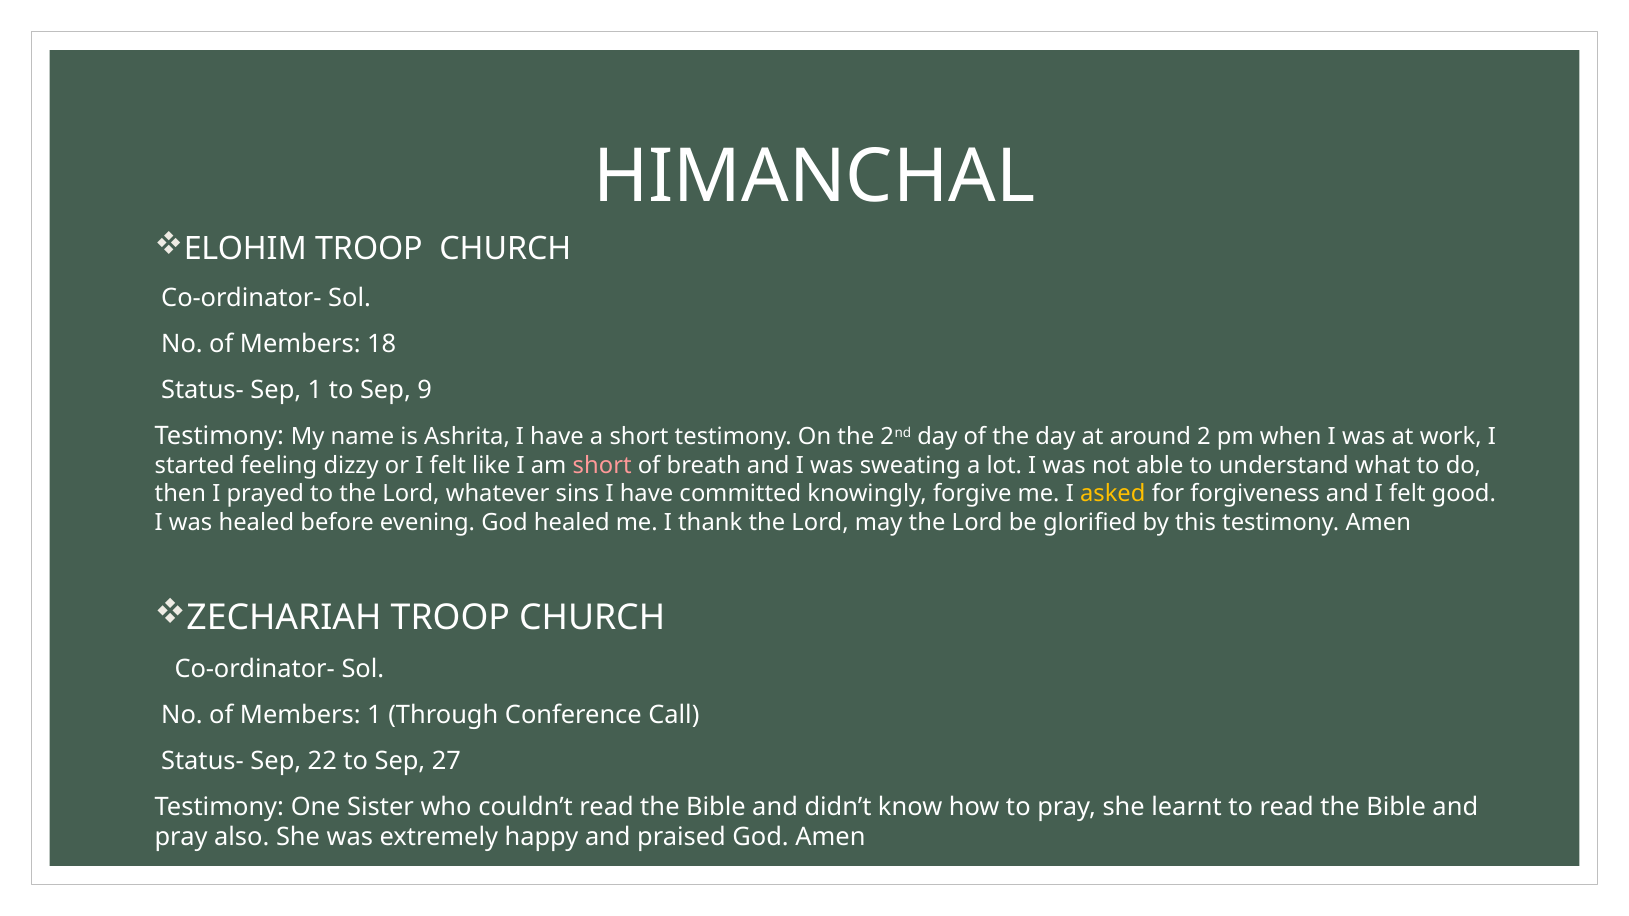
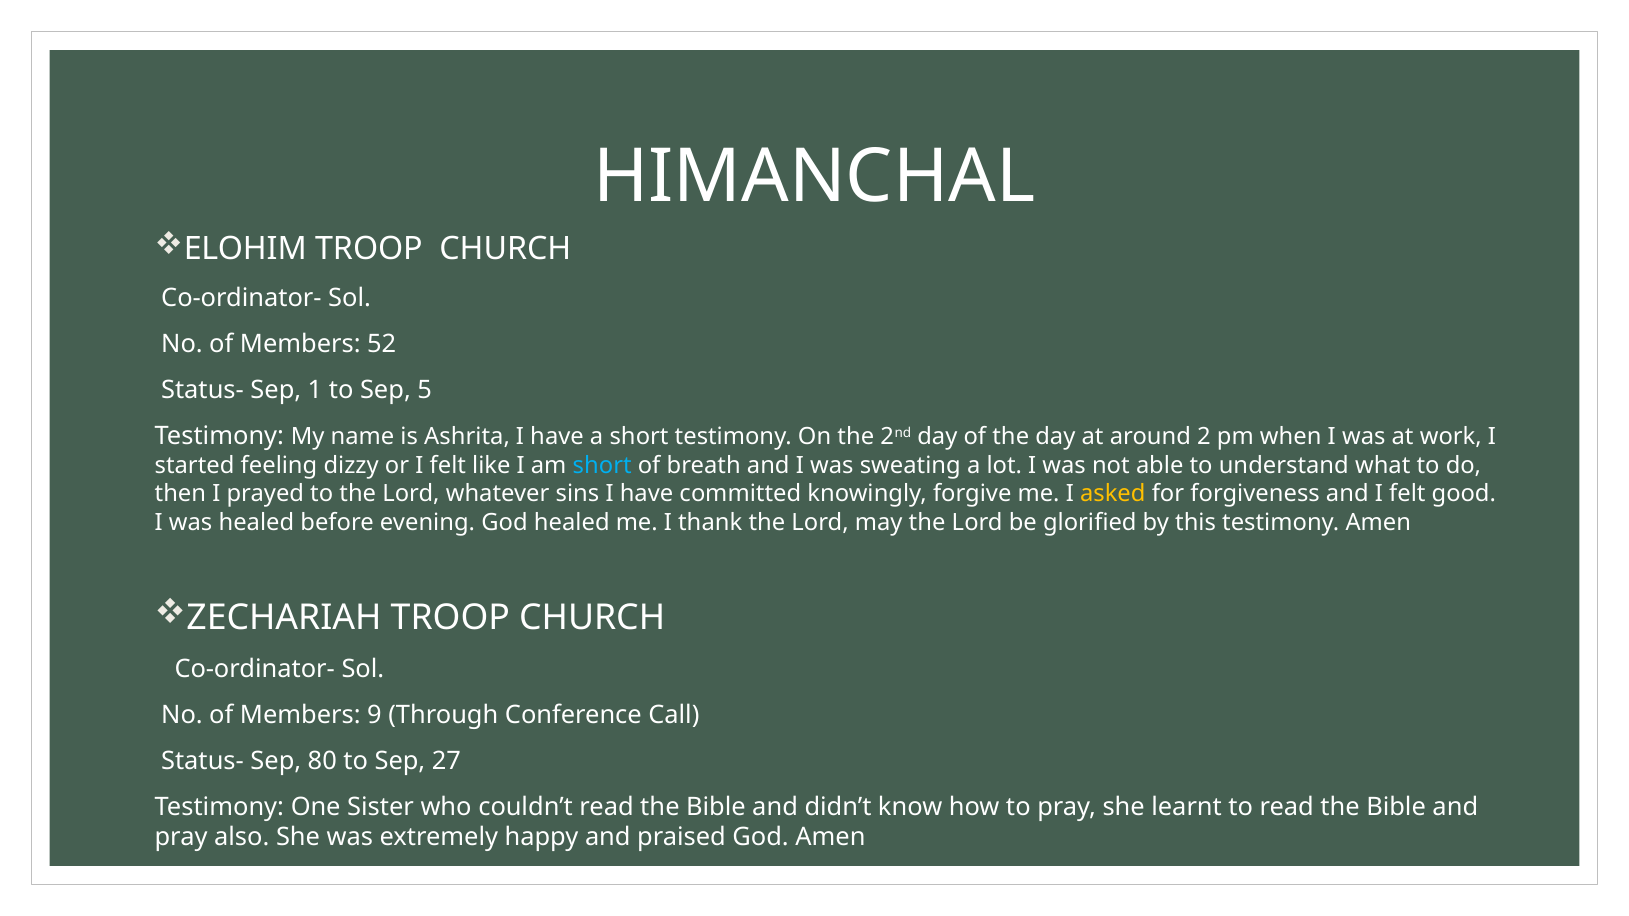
18: 18 -> 52 (382, 344)
9: 9 -> 5 (425, 390)
short colour: pink -> light blue (602, 466)
Members 1: 1 -> 9 (375, 715)
22: 22 -> 80 (322, 761)
